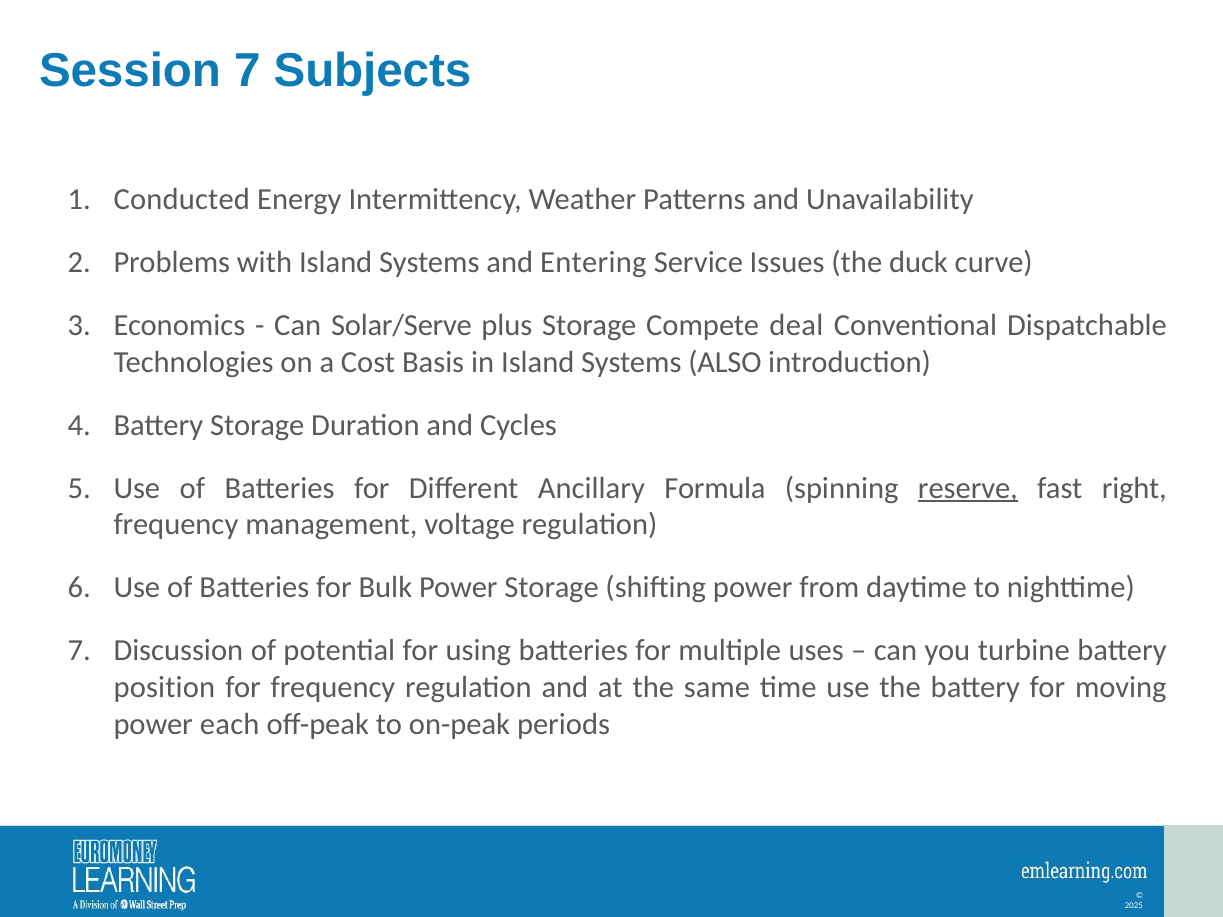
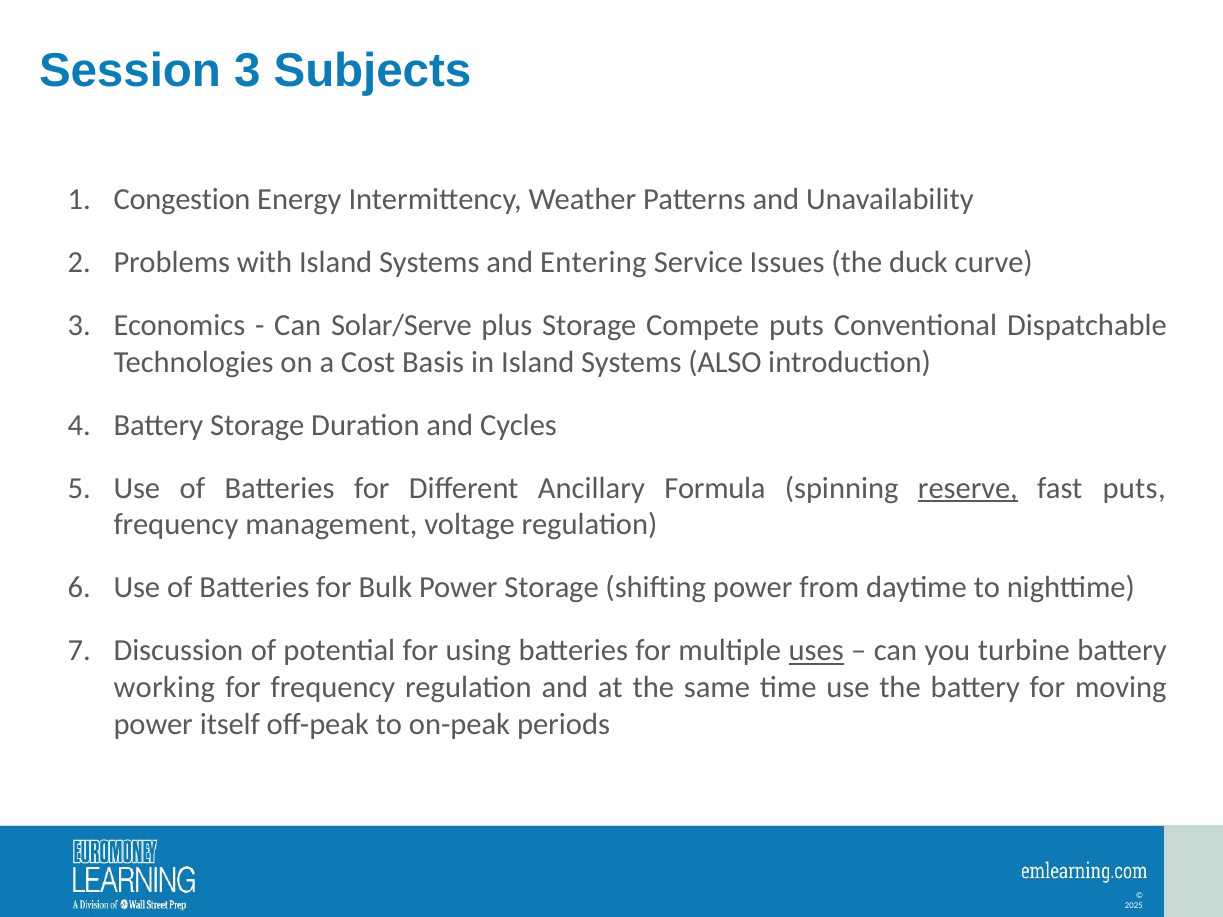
Session 7: 7 -> 3 (247, 71)
Conducted: Conducted -> Congestion (182, 200)
Compete deal: deal -> puts (796, 326)
fast right: right -> puts (1134, 488)
uses underline: none -> present (816, 651)
position: position -> working (164, 688)
each: each -> itself (230, 724)
